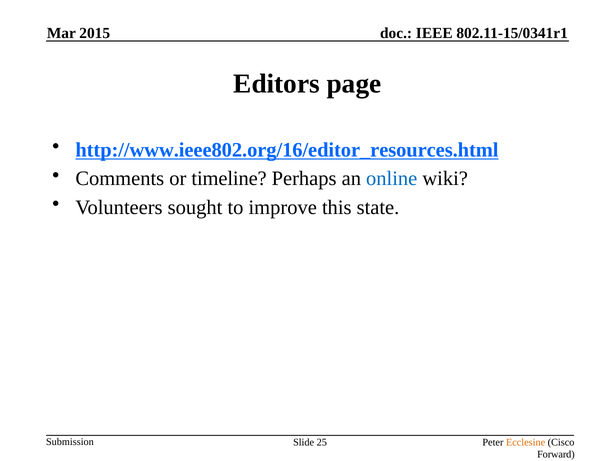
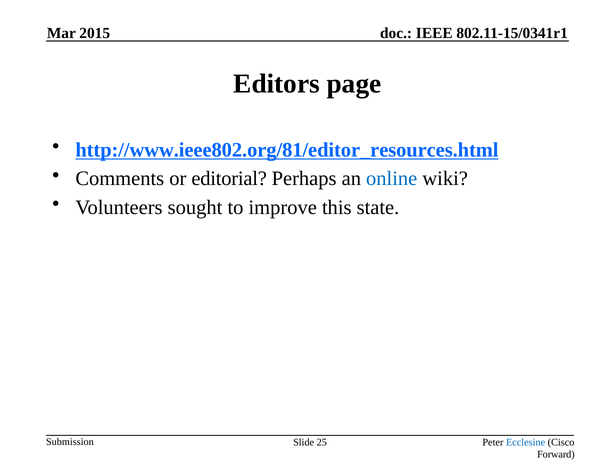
http://www.ieee802.org/16/editor_resources.html: http://www.ieee802.org/16/editor_resources.html -> http://www.ieee802.org/81/editor_resources.html (287, 150)
timeline: timeline -> editorial (229, 179)
Ecclesine colour: orange -> blue (526, 442)
